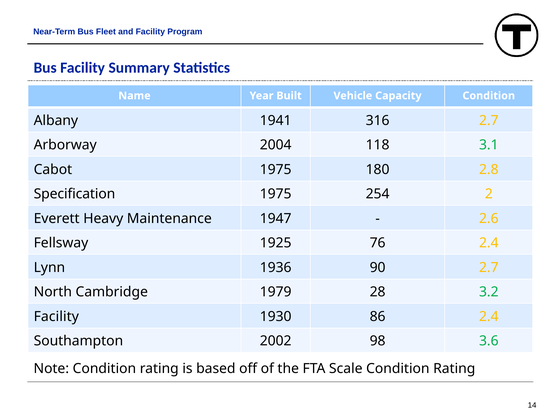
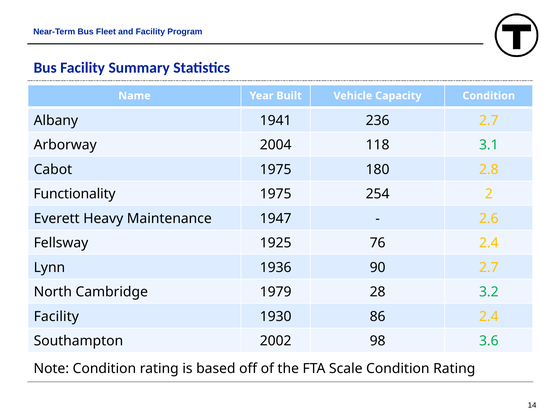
316: 316 -> 236 (378, 121)
Specification: Specification -> Functionality (75, 194)
